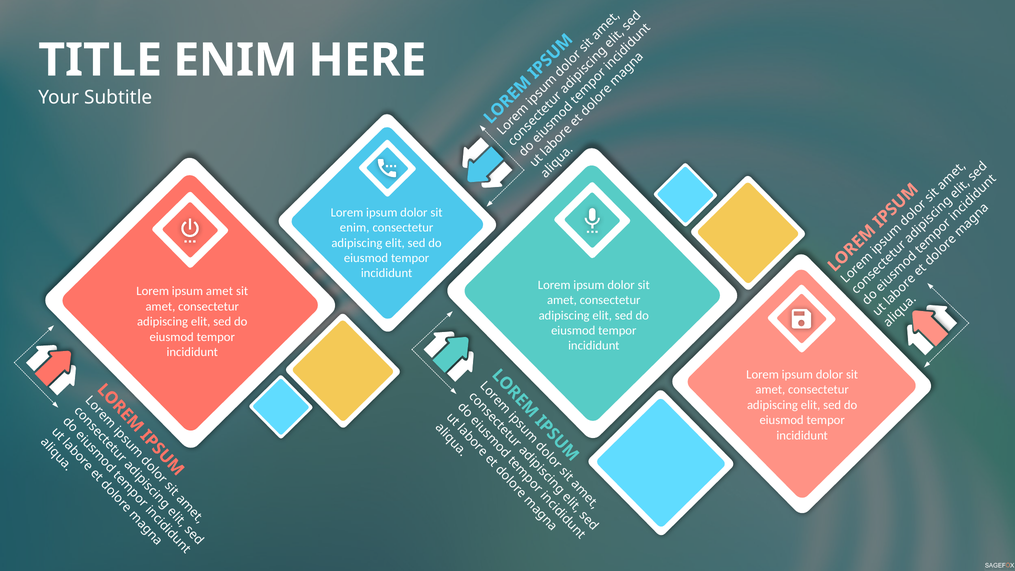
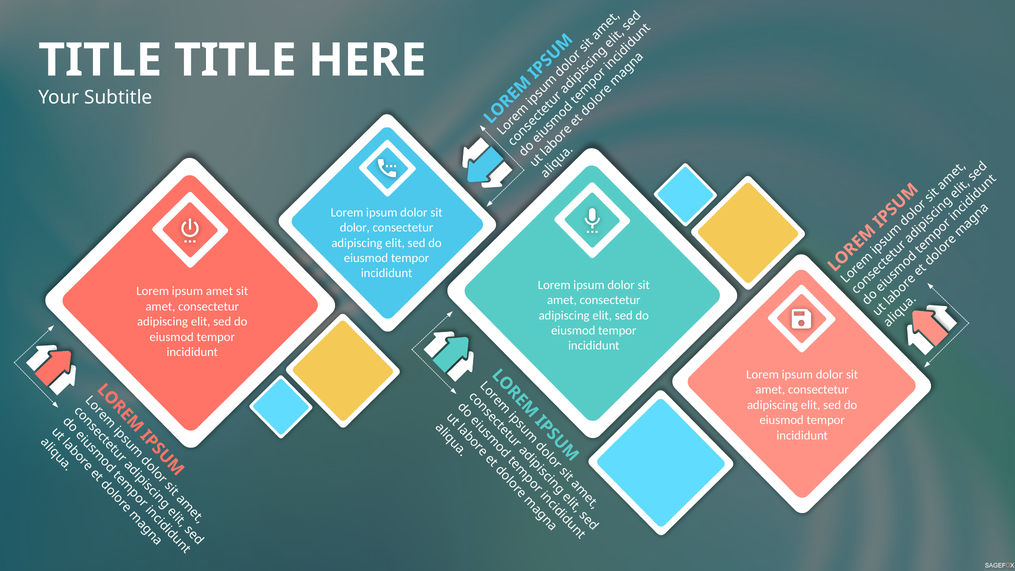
ENIM: ENIM -> TITLE (235, 60)
enim: enim -> dolor (355, 228)
